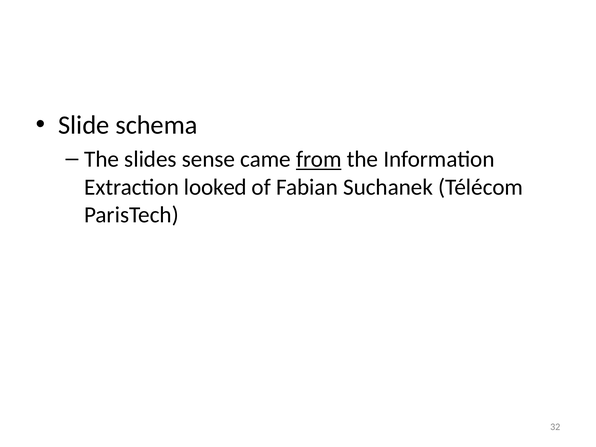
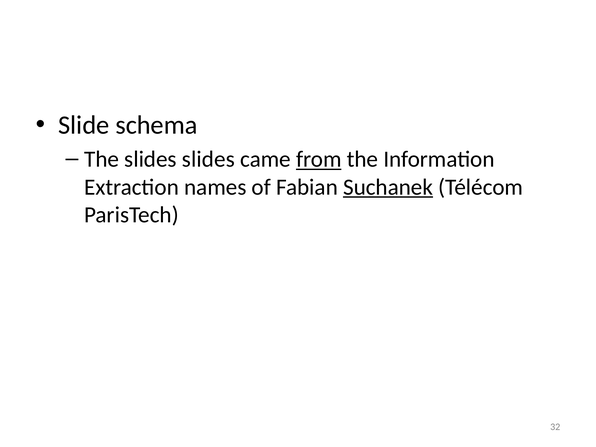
slides sense: sense -> slides (208, 159)
looked: looked -> names (215, 187)
Suchanek underline: none -> present (388, 187)
